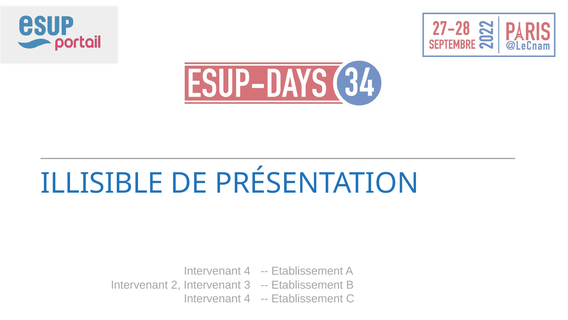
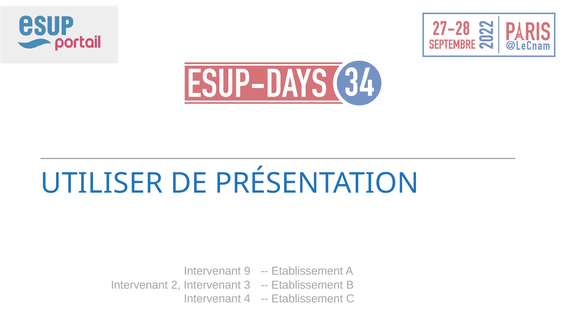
ILLISIBLE: ILLISIBLE -> UTILISER (102, 183)
4: 4 -> 9 (247, 271)
